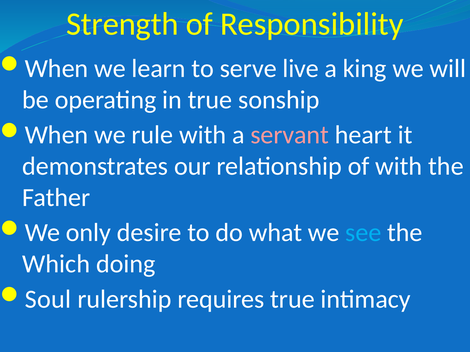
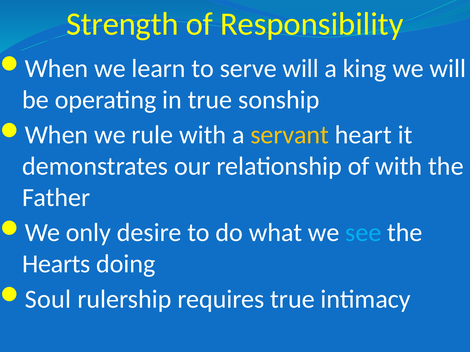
serve live: live -> will (301, 69)
servant colour: pink -> yellow (290, 135)
Which: Which -> Hearts (56, 264)
